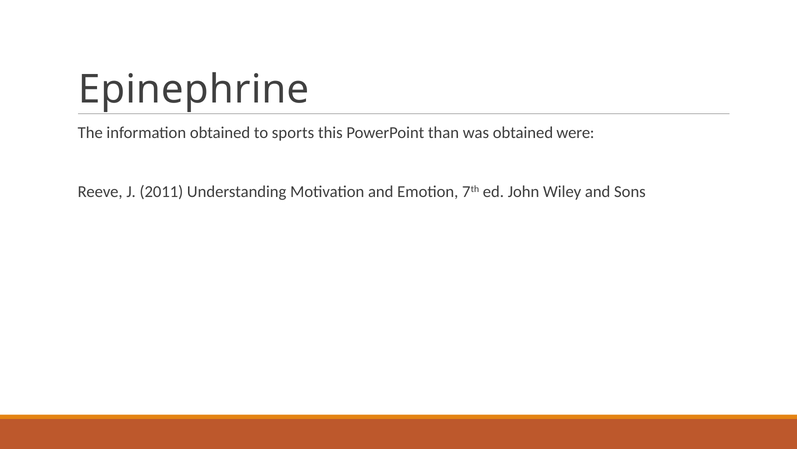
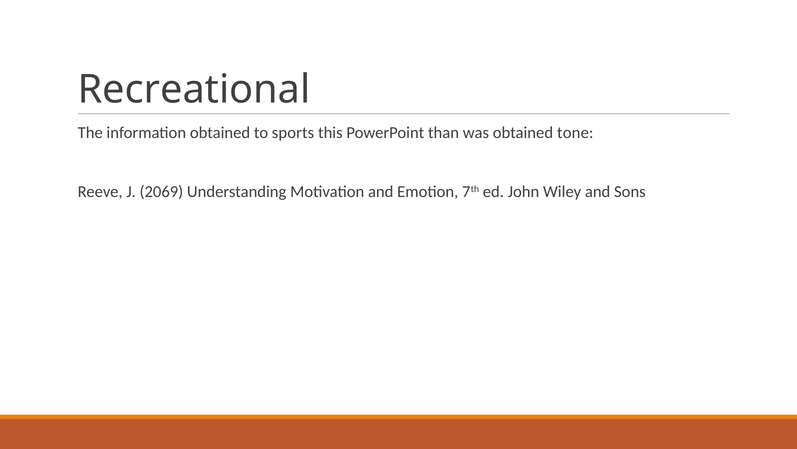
Epinephrine: Epinephrine -> Recreational (194, 89)
were: were -> tone (575, 133)
2011: 2011 -> 2069 (161, 192)
